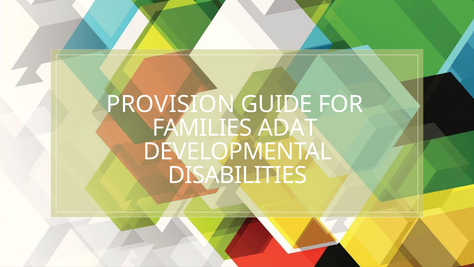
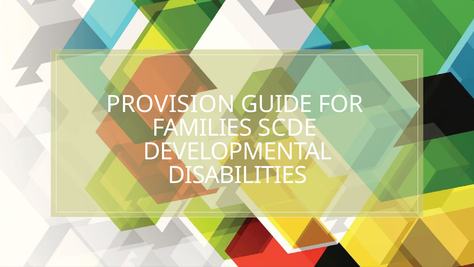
ADAT: ADAT -> SCDE (287, 128)
